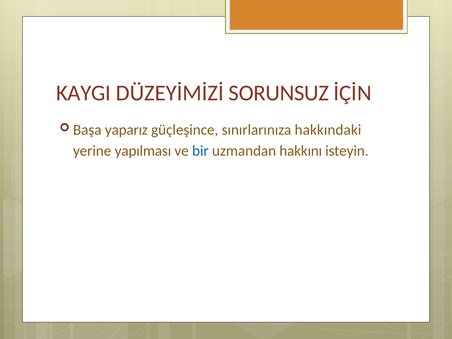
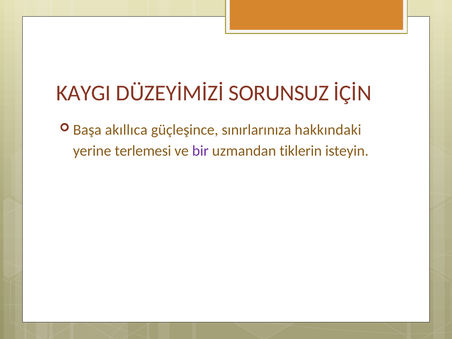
yaparız: yaparız -> akıllıca (126, 130)
yapılması: yapılması -> terlemesi (143, 151)
bir colour: blue -> purple (200, 151)
hakkını: hakkını -> tiklerin (301, 151)
